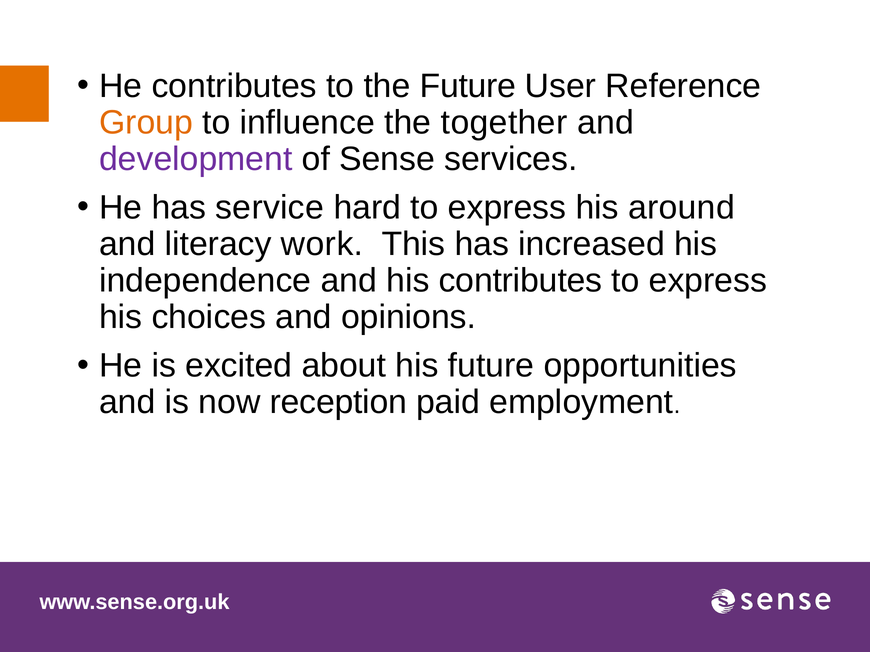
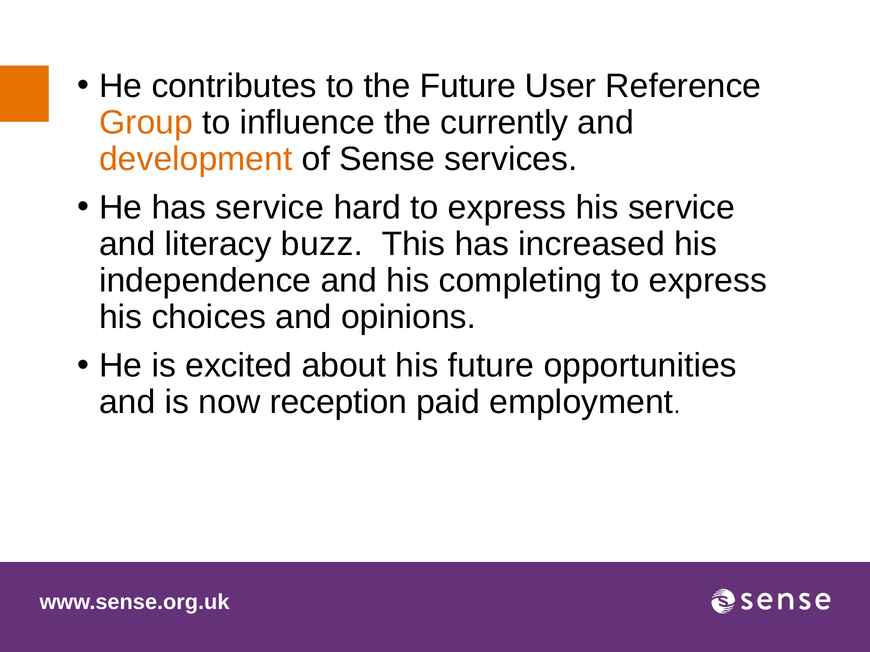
together: together -> currently (504, 123)
development colour: purple -> orange (196, 159)
his around: around -> service (682, 208)
work: work -> buzz (322, 244)
his contributes: contributes -> completing (520, 281)
